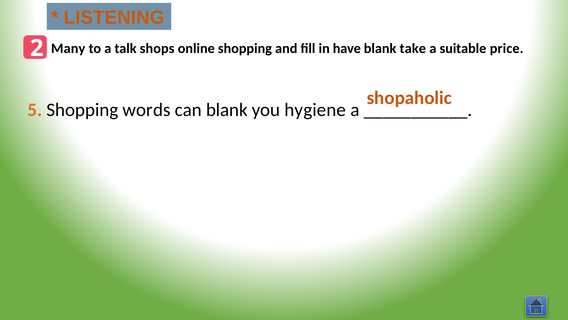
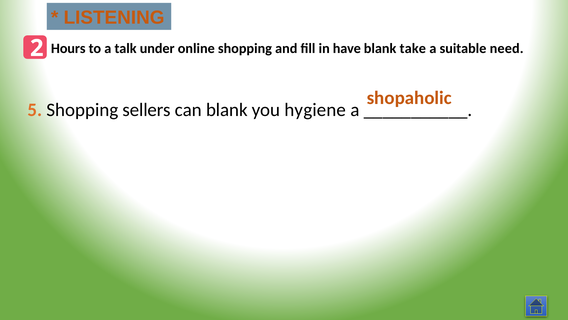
Many: Many -> Hours (68, 48)
shops: shops -> under (157, 48)
price: price -> need (507, 48)
words: words -> sellers (147, 110)
